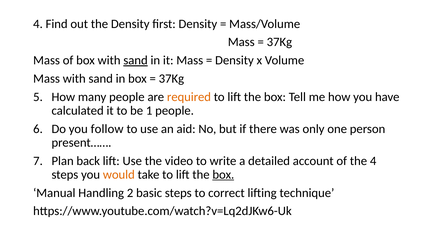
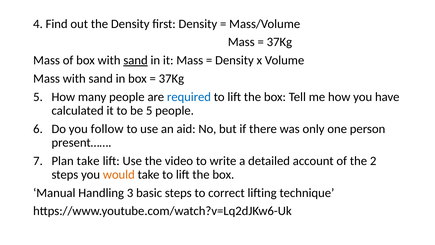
required colour: orange -> blue (189, 97)
be 1: 1 -> 5 (149, 110)
Plan back: back -> take (88, 161)
the 4: 4 -> 2 (373, 161)
box underline: present -> none (223, 174)
2: 2 -> 3 (130, 193)
